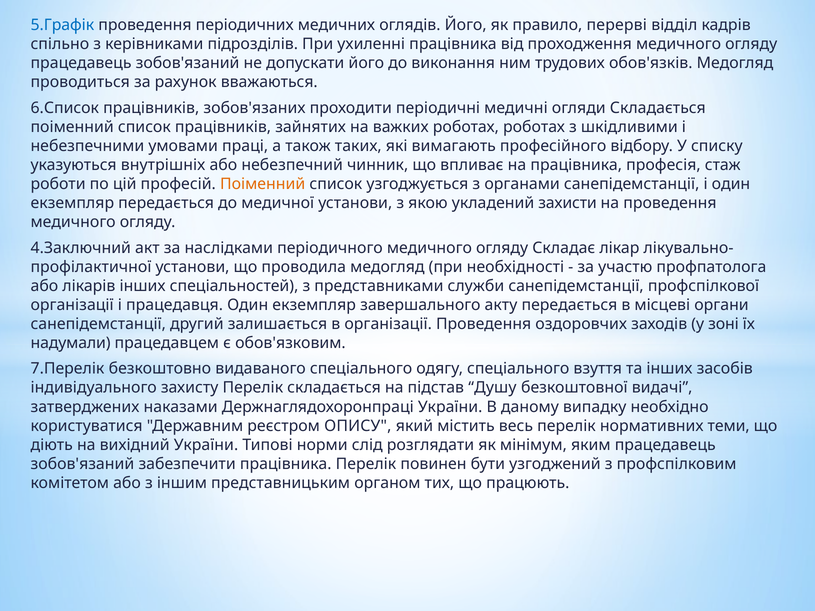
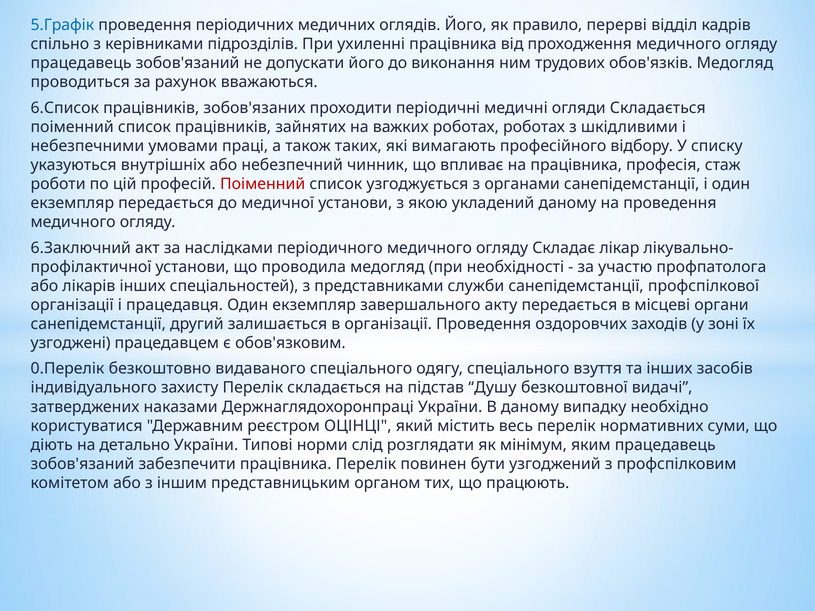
Поіменний colour: orange -> red (263, 184)
укладений захисти: захисти -> даному (567, 203)
4.Заключний: 4.Заключний -> 6.Заключний (81, 248)
надумали: надумали -> узгоджені (71, 343)
7.Перелік: 7.Перелік -> 0.Перелік (67, 369)
ОПИСУ: ОПИСУ -> ОЦІНЦІ (358, 426)
теми: теми -> суми (729, 426)
вихідний: вихідний -> детально (135, 445)
